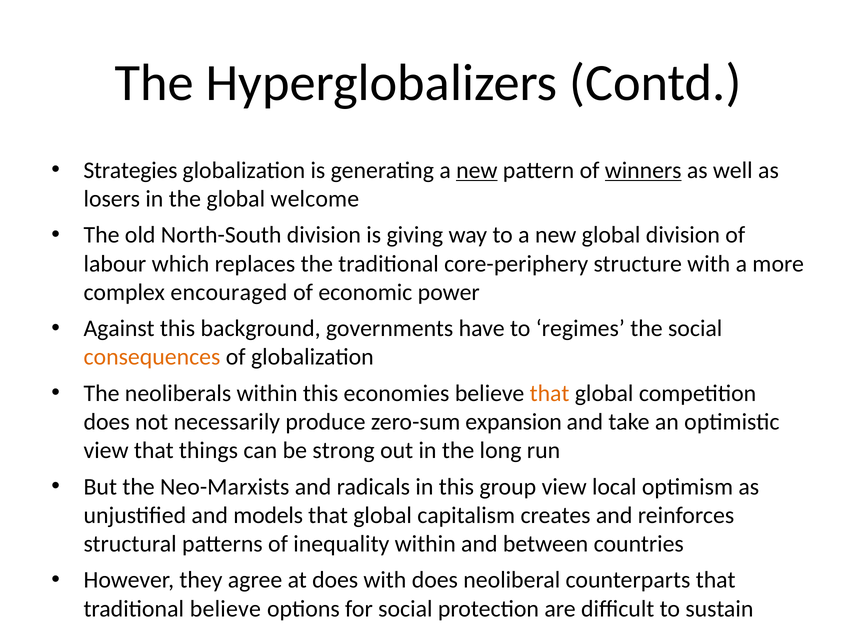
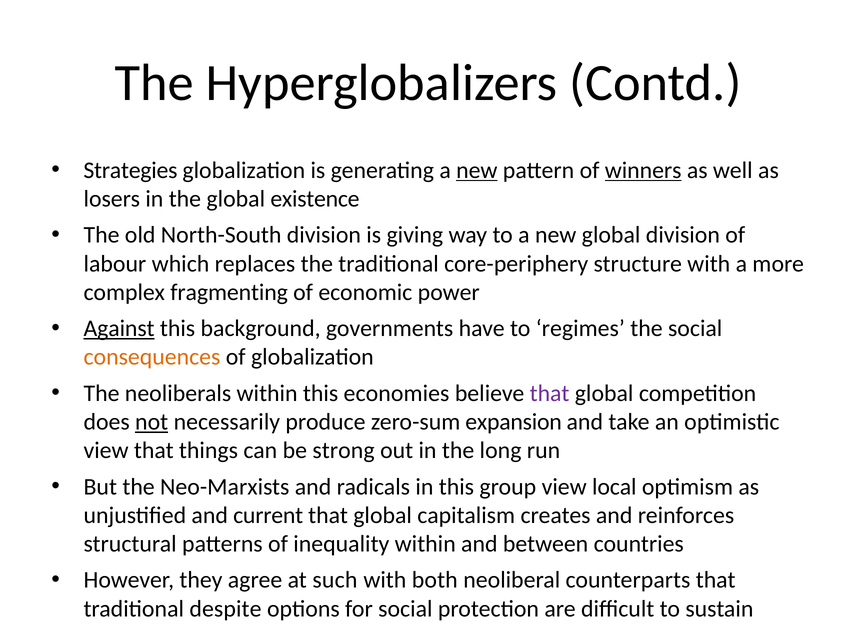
welcome: welcome -> existence (315, 199)
encouraged: encouraged -> fragmenting (229, 292)
Against underline: none -> present (119, 328)
that colour: orange -> purple (550, 393)
not underline: none -> present (152, 422)
models: models -> current (268, 515)
at does: does -> such (335, 580)
with does: does -> both (435, 580)
traditional believe: believe -> despite (225, 608)
